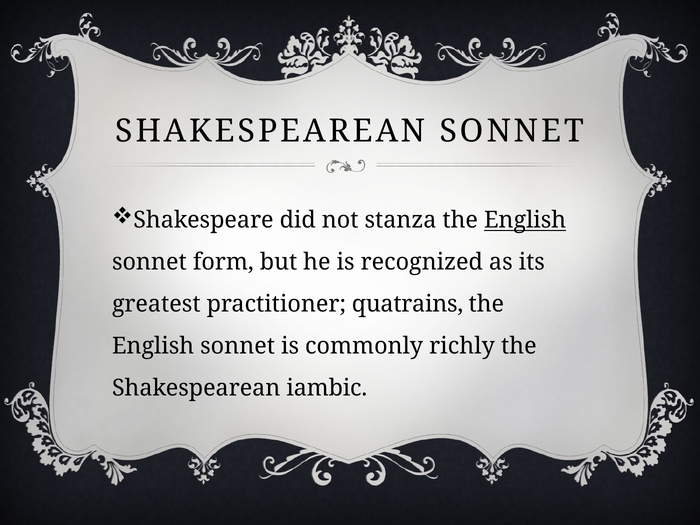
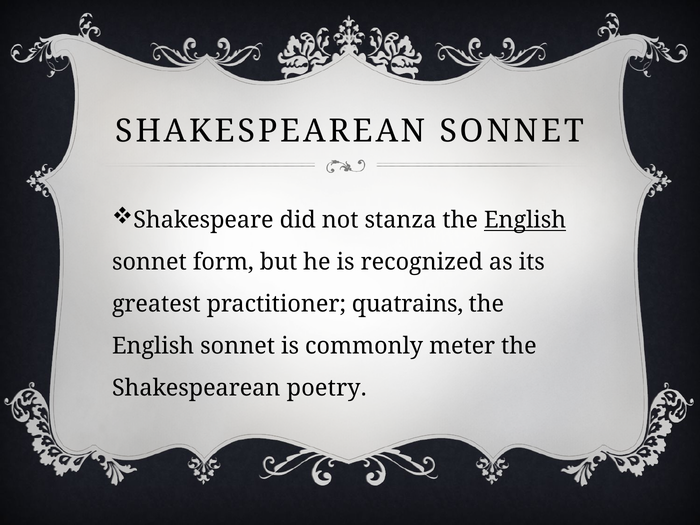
richly: richly -> meter (462, 346)
iambic: iambic -> poetry (327, 388)
